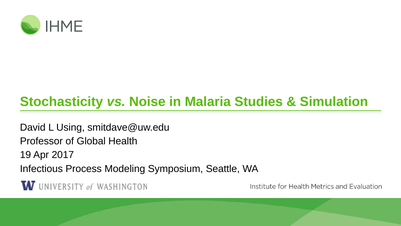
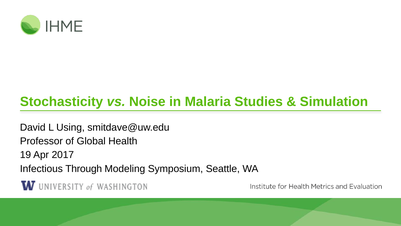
Process: Process -> Through (84, 168)
